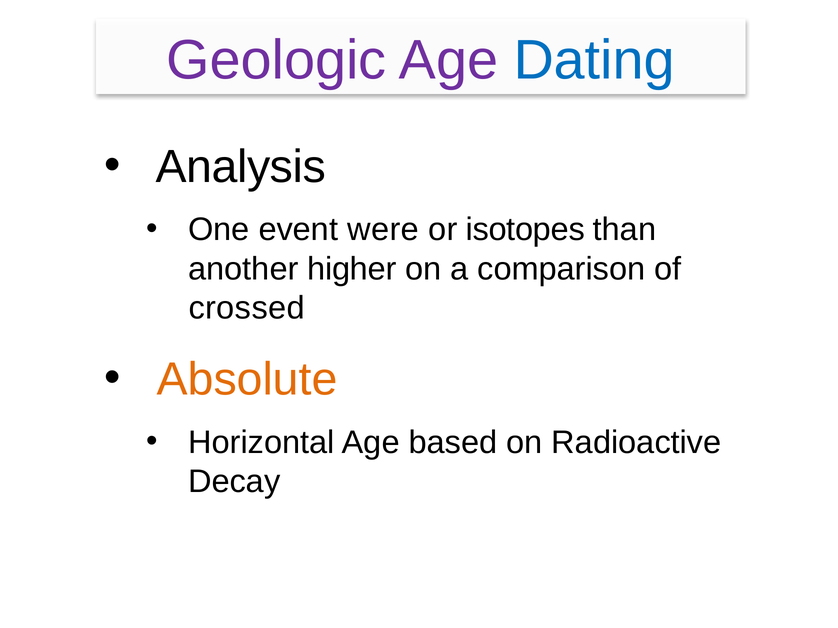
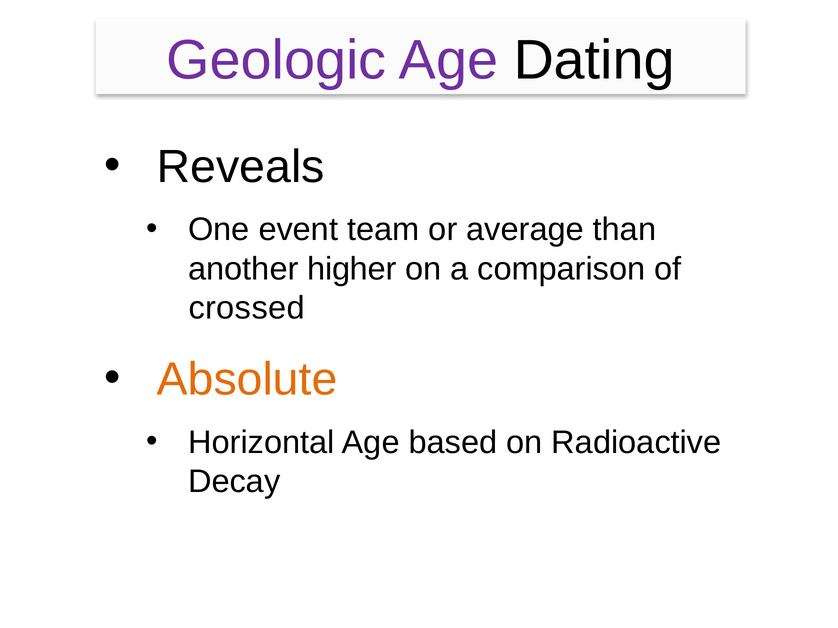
Dating colour: blue -> black (594, 60)
Analysis: Analysis -> Reveals (241, 167)
were: were -> team (383, 230)
isotopes: isotopes -> average (525, 230)
